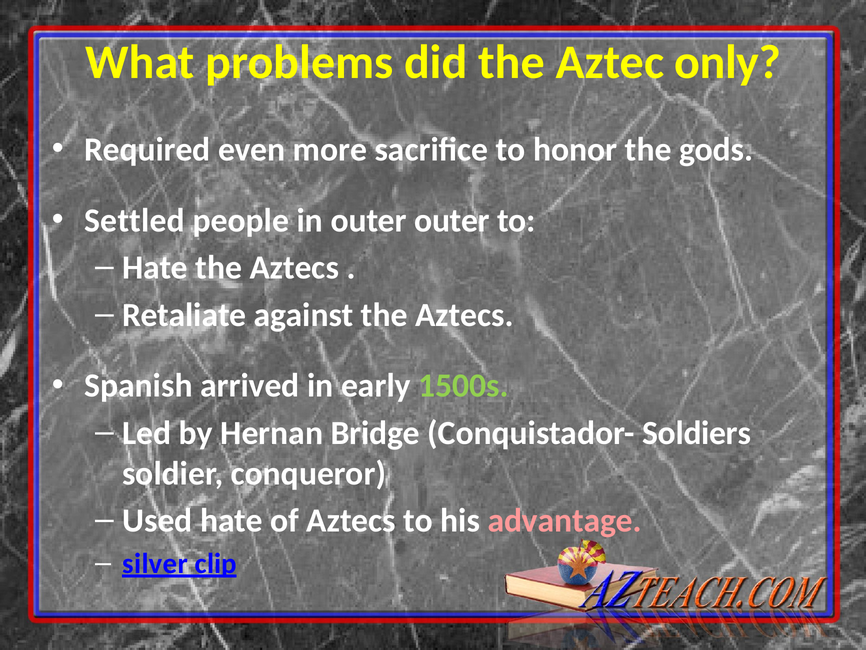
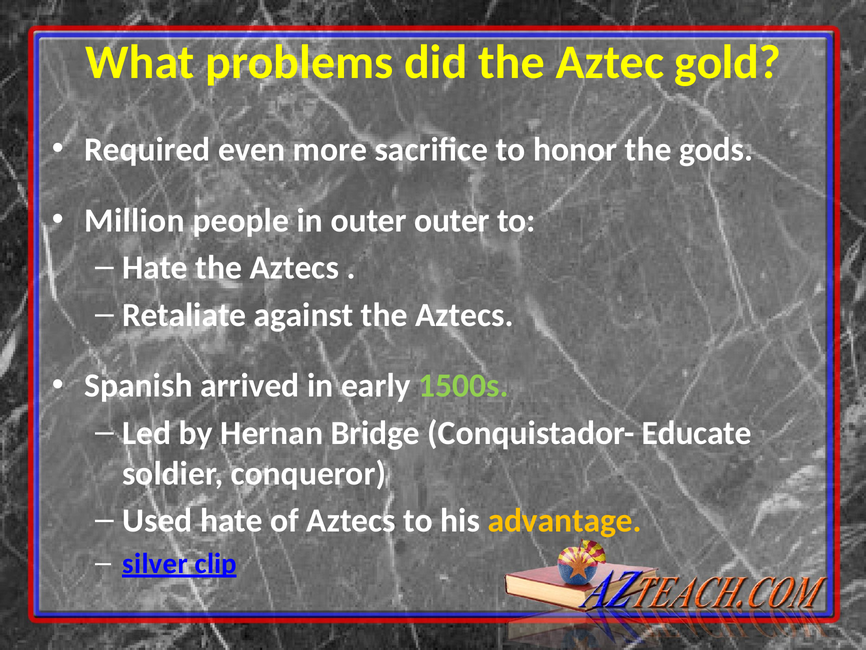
only: only -> gold (728, 63)
Settled: Settled -> Million (135, 220)
Soldiers: Soldiers -> Educate (697, 433)
advantage colour: pink -> yellow (565, 520)
